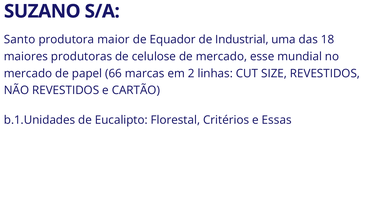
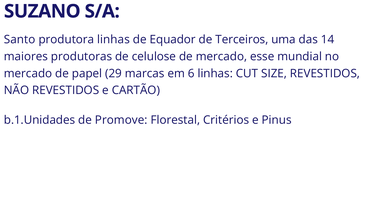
produtora maior: maior -> linhas (114, 40)
Industrial: Industrial -> Terceiros (242, 40)
18: 18 -> 14 (328, 40)
66: 66 -> 29 (114, 73)
2: 2 -> 6 (191, 73)
Eucalipto: Eucalipto -> Promove (121, 120)
Essas: Essas -> Pinus (277, 120)
